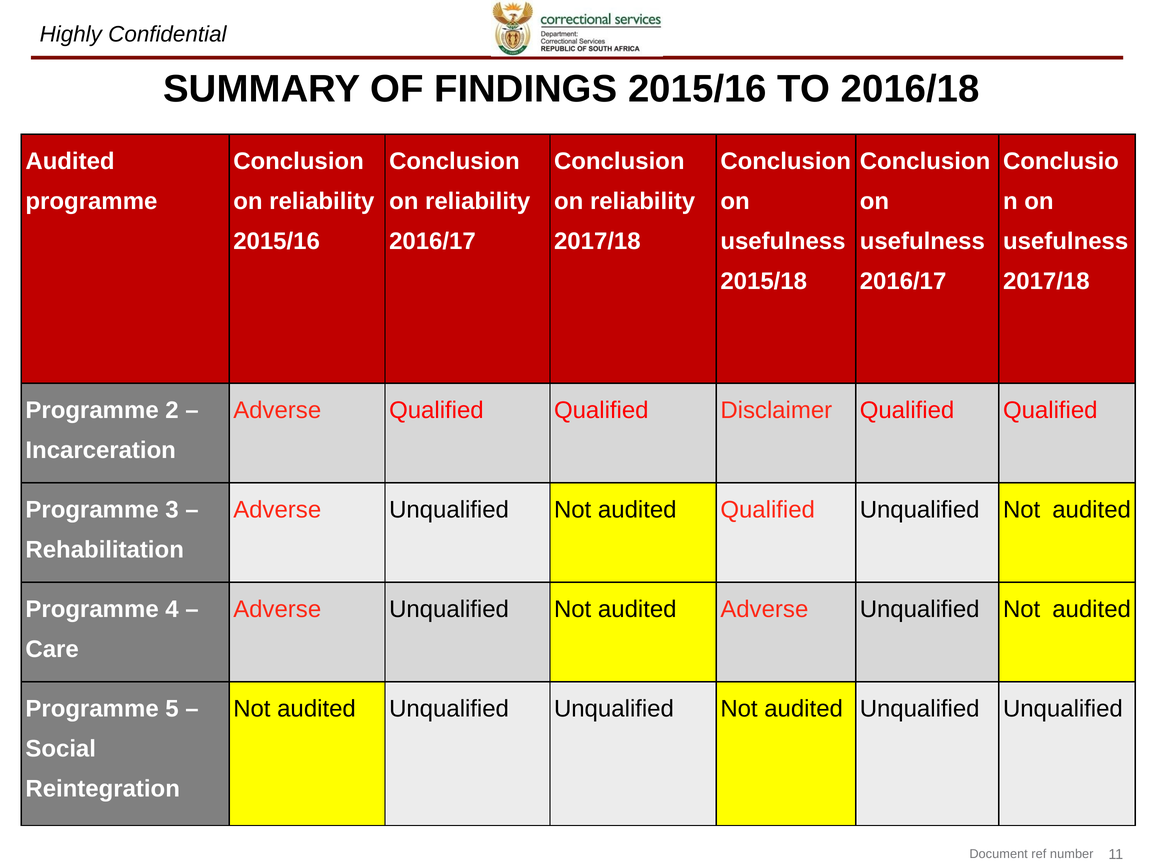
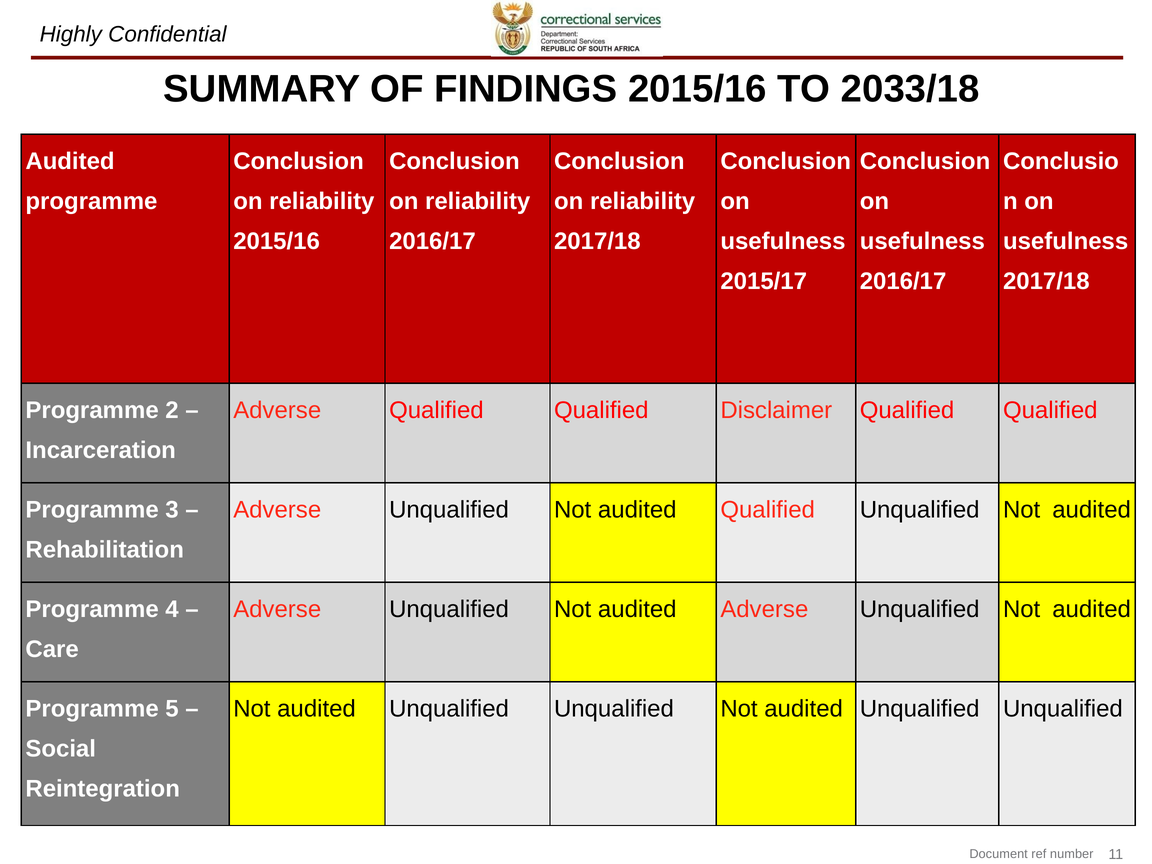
2016/18: 2016/18 -> 2033/18 (910, 89)
2015/18: 2015/18 -> 2015/17 (764, 281)
